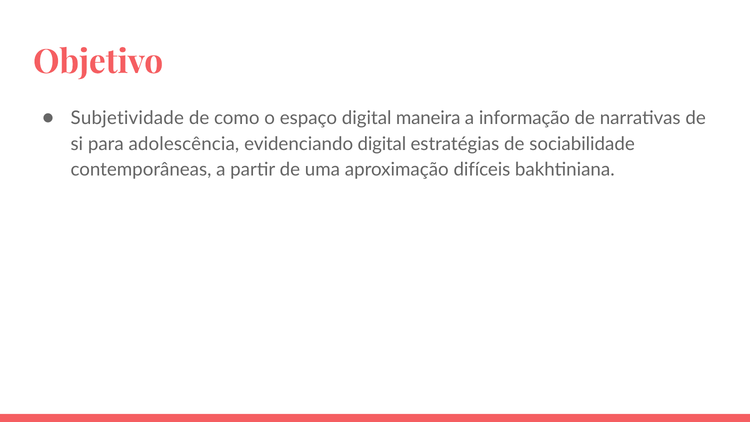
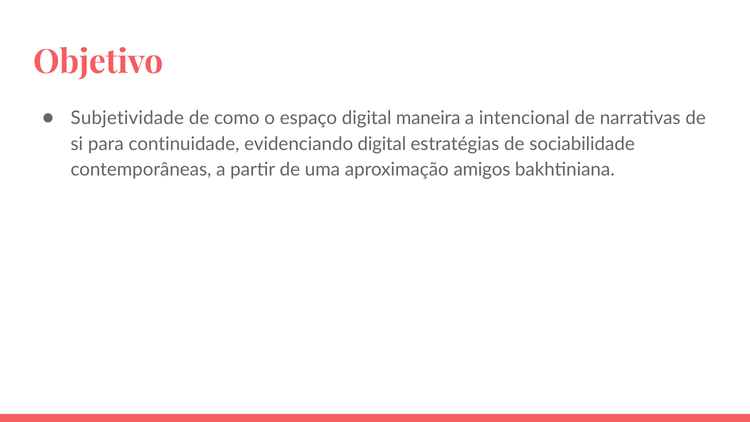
informação: informação -> intencional (524, 118)
adolescência: adolescência -> continuidade (184, 144)
difíceis: difíceis -> amigos (482, 170)
